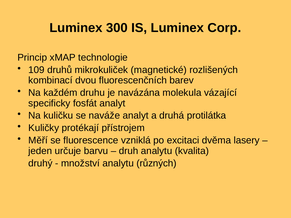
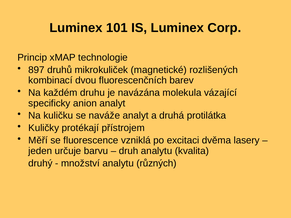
300: 300 -> 101 (117, 28)
109: 109 -> 897 (36, 70)
fosfát: fosfát -> anion (85, 103)
